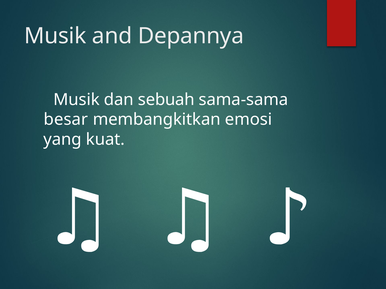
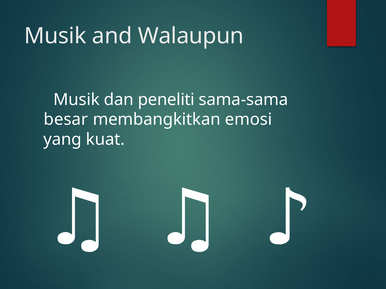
Depannya: Depannya -> Walaupun (191, 36)
sebuah: sebuah -> peneliti (166, 100)
